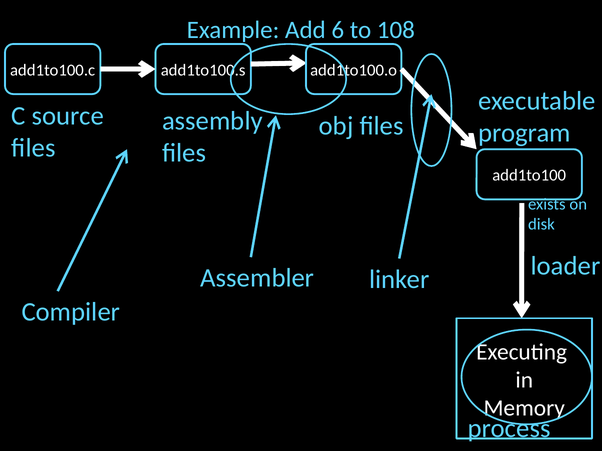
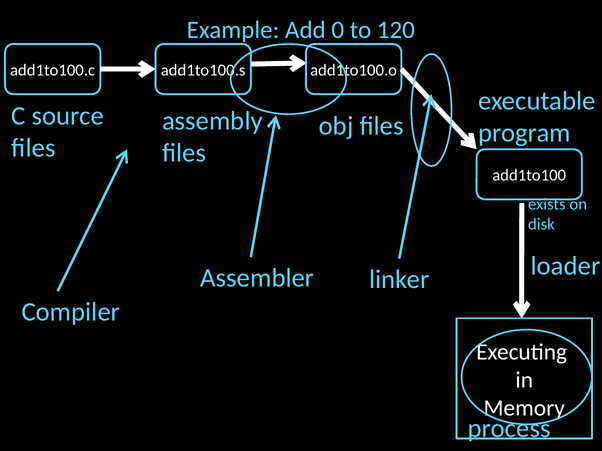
6: 6 -> 0 (338, 30)
108: 108 -> 120 (396, 30)
